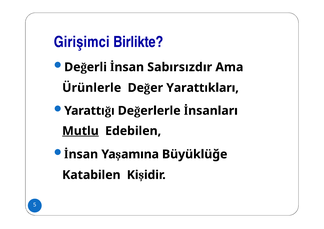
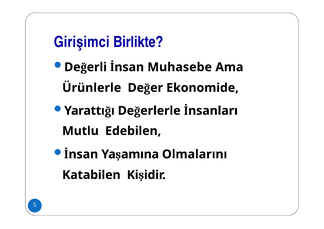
Sabırsızdır: Sabırsızdır -> Muhasebe (180, 67)
Yarattıkları: Yarattıkları -> Ekonomide (202, 88)
Mutlu underline: present -> none (80, 131)
Büyüklüğe: Büyüklüğe -> Olmalarını (195, 154)
